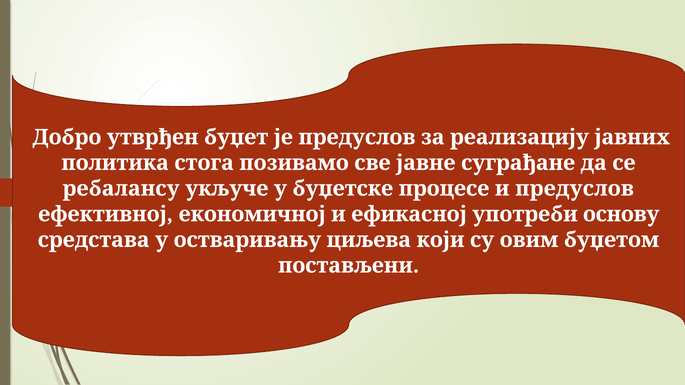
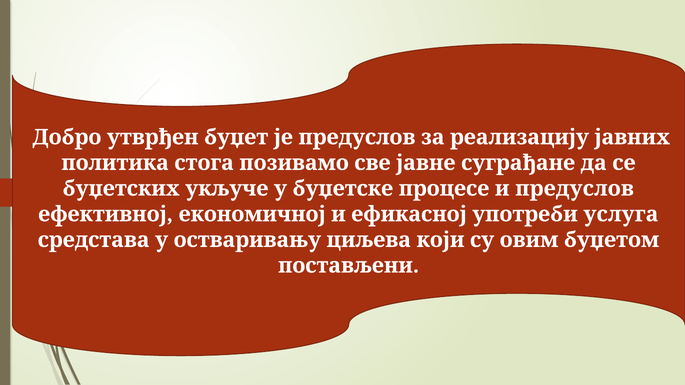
ребалансу: ребалансу -> буџетских (121, 189)
основу: основу -> услуга (621, 214)
